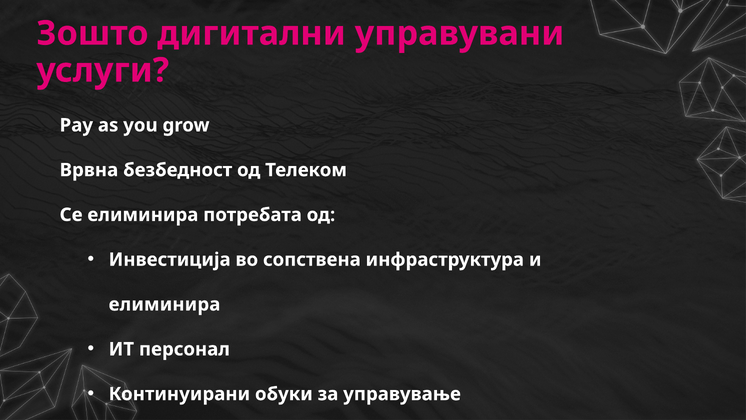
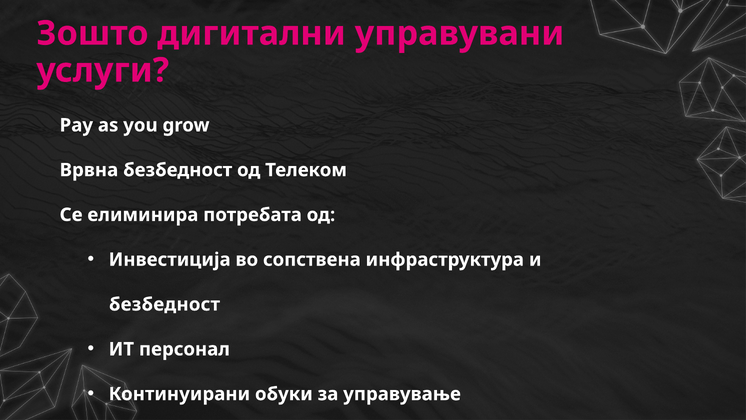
елиминира: елиминира -> безбедност (164, 304)
